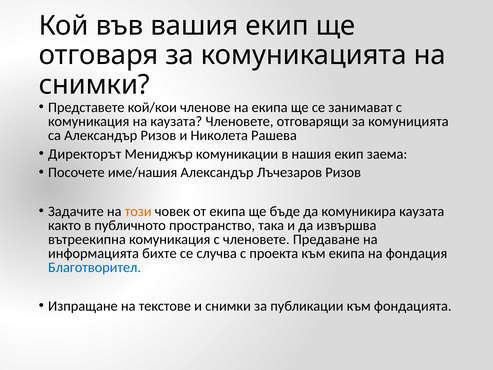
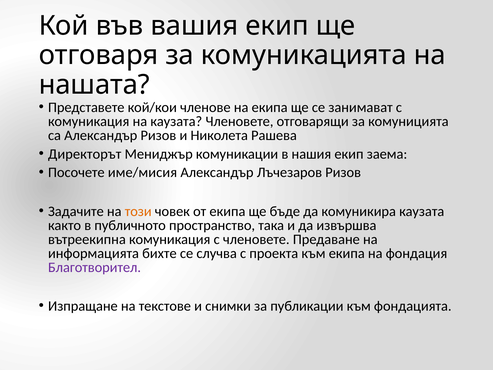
снимки: снимки -> нашата (94, 85)
име/нашия: име/нашия -> име/мисия (142, 172)
Благотворител colour: blue -> purple (95, 267)
